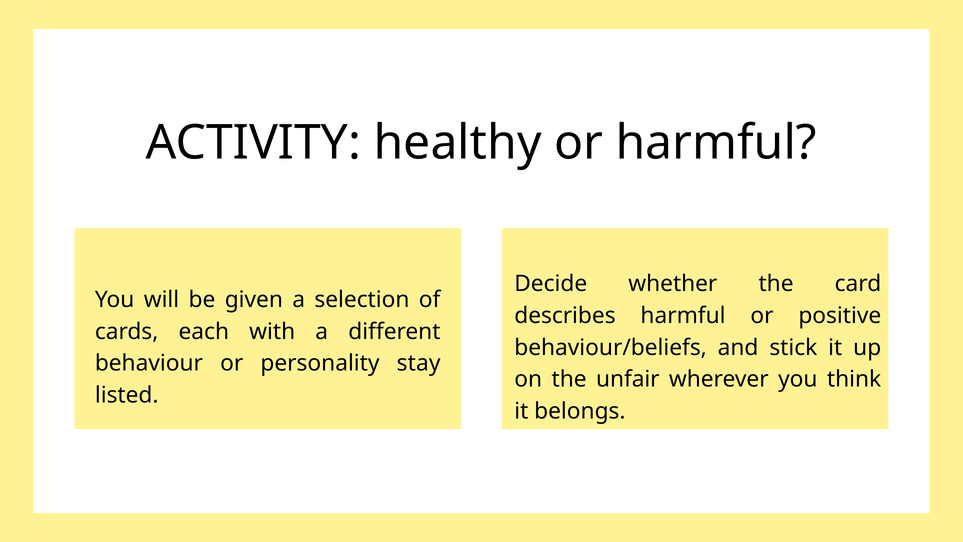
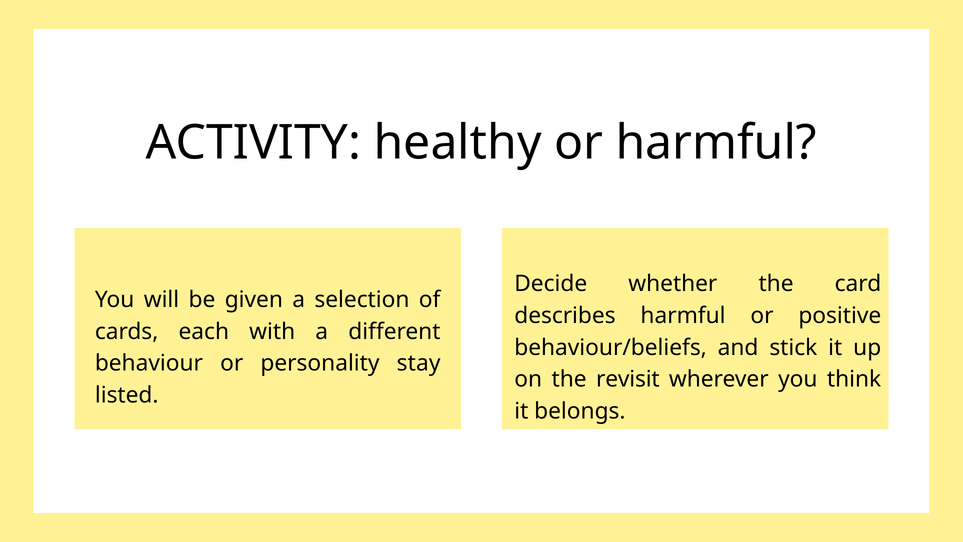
unfair: unfair -> revisit (628, 379)
